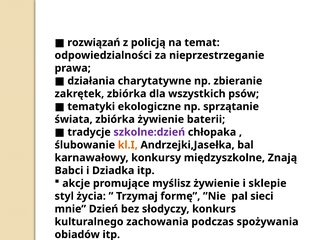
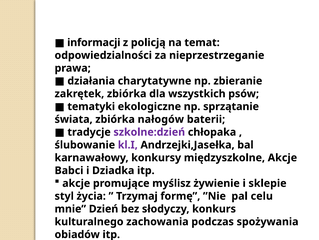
rozwiązań: rozwiązań -> informacji (94, 42)
zbiórka żywienie: żywienie -> nałogów (161, 119)
kl.I colour: orange -> purple (128, 144)
międzyszkolne Znają: Znają -> Akcje (282, 157)
sieci: sieci -> celu (262, 196)
